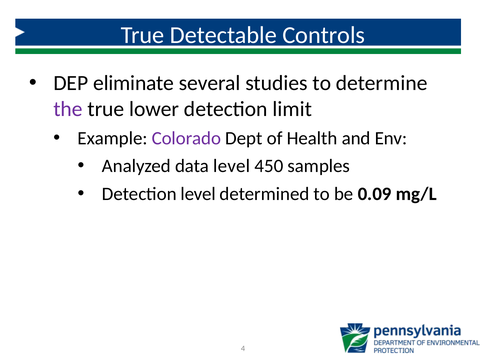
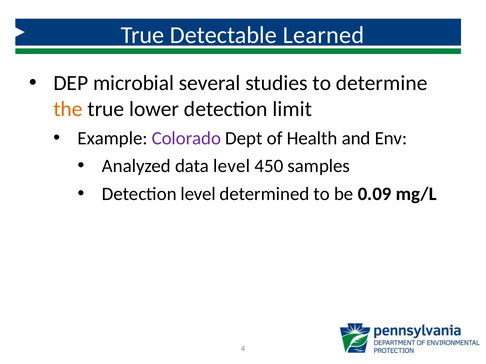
Controls: Controls -> Learned (324, 35)
eliminate: eliminate -> microbial (134, 83)
the colour: purple -> orange (68, 109)
